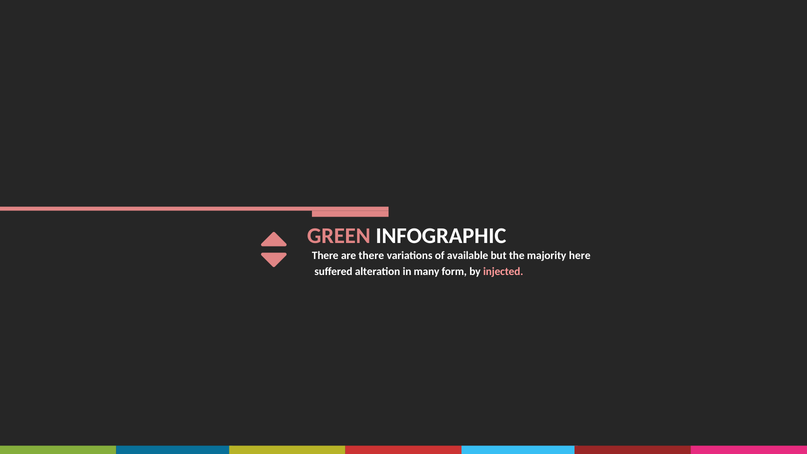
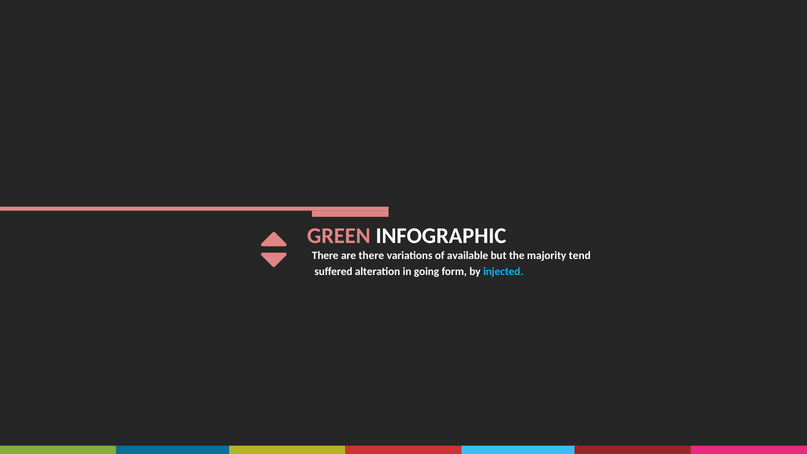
here: here -> tend (580, 256)
many: many -> going (427, 271)
injected colour: pink -> light blue (503, 271)
